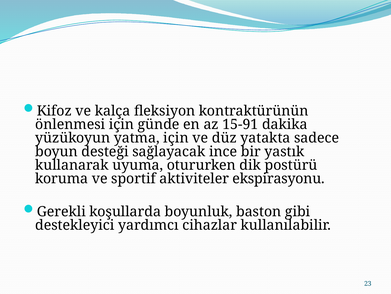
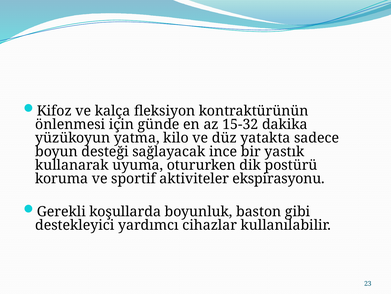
15-91: 15-91 -> 15-32 (240, 124)
yatma için: için -> kilo (176, 138)
